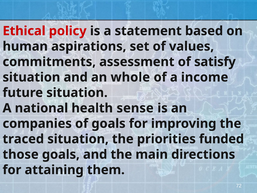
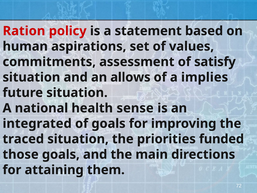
Ethical: Ethical -> Ration (24, 31)
whole: whole -> allows (130, 77)
income: income -> implies (205, 77)
companies: companies -> integrated (37, 123)
